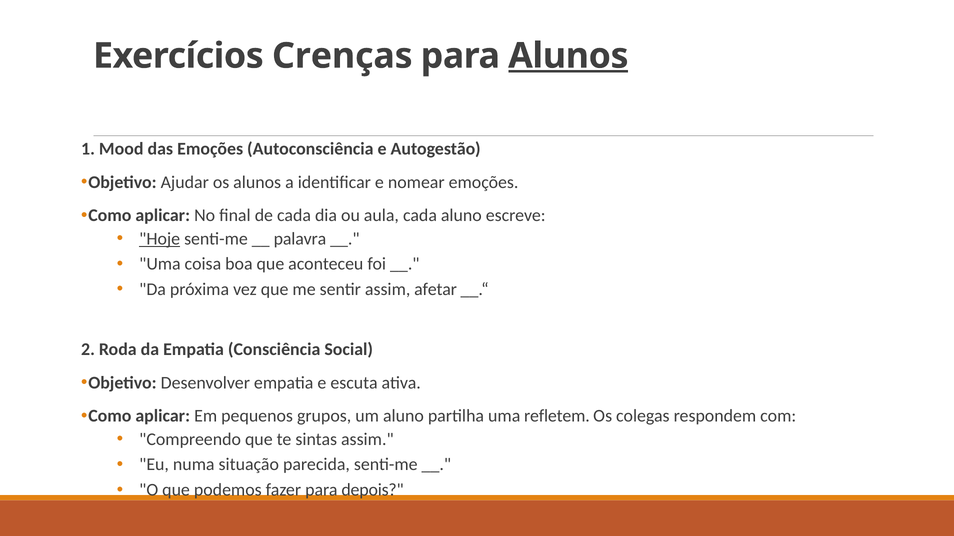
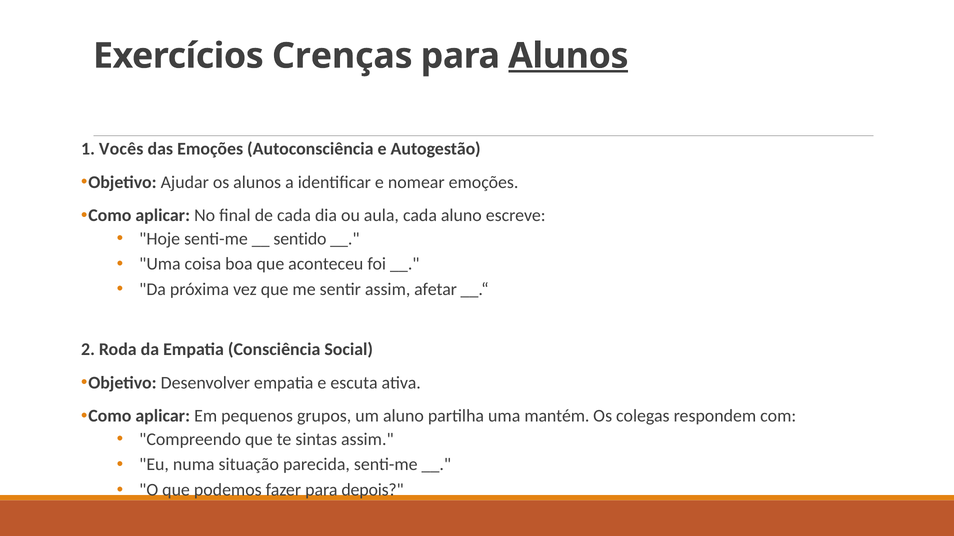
Mood: Mood -> Vocês (121, 149)
Hoje underline: present -> none (160, 239)
palavra: palavra -> sentido (300, 239)
refletem: refletem -> mantém (557, 416)
